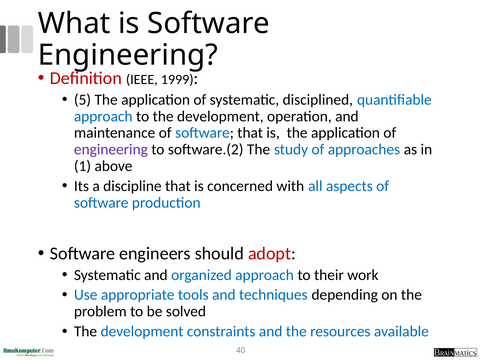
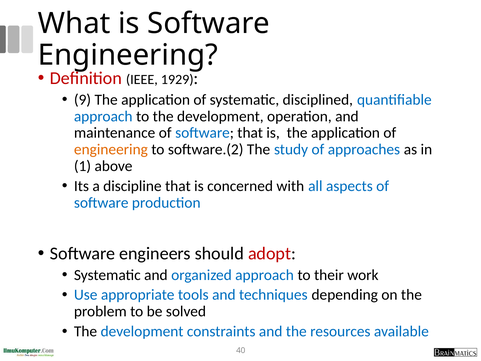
1999: 1999 -> 1929 (177, 80)
5: 5 -> 9 (82, 100)
engineering colour: purple -> orange (111, 149)
